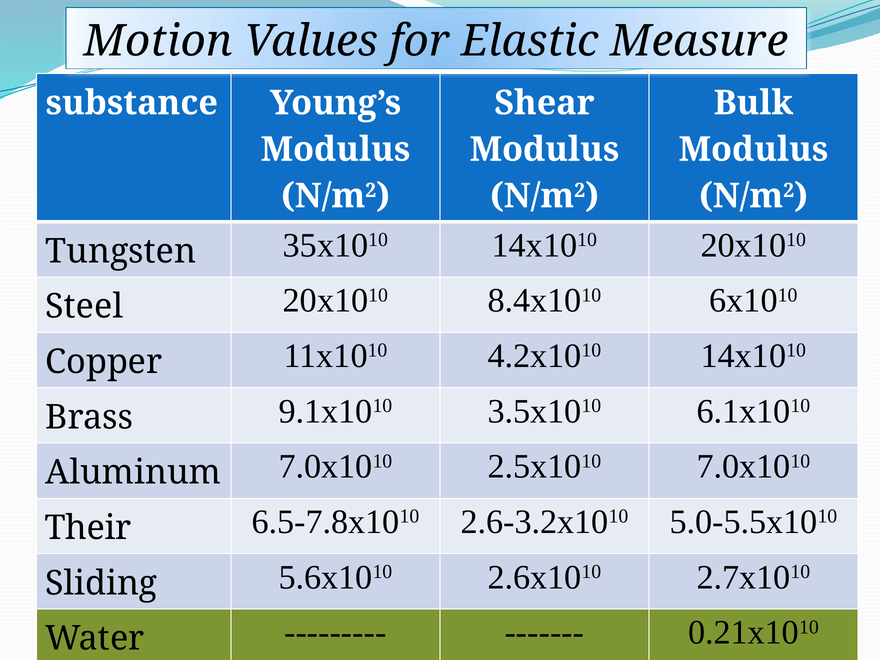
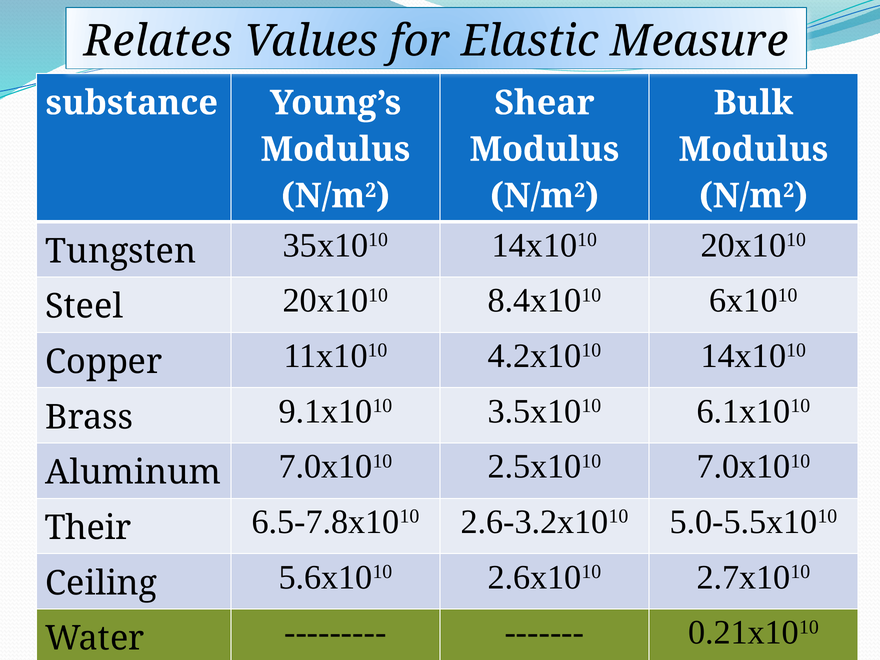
Motion: Motion -> Relates (158, 41)
Sliding: Sliding -> Ceiling (101, 583)
